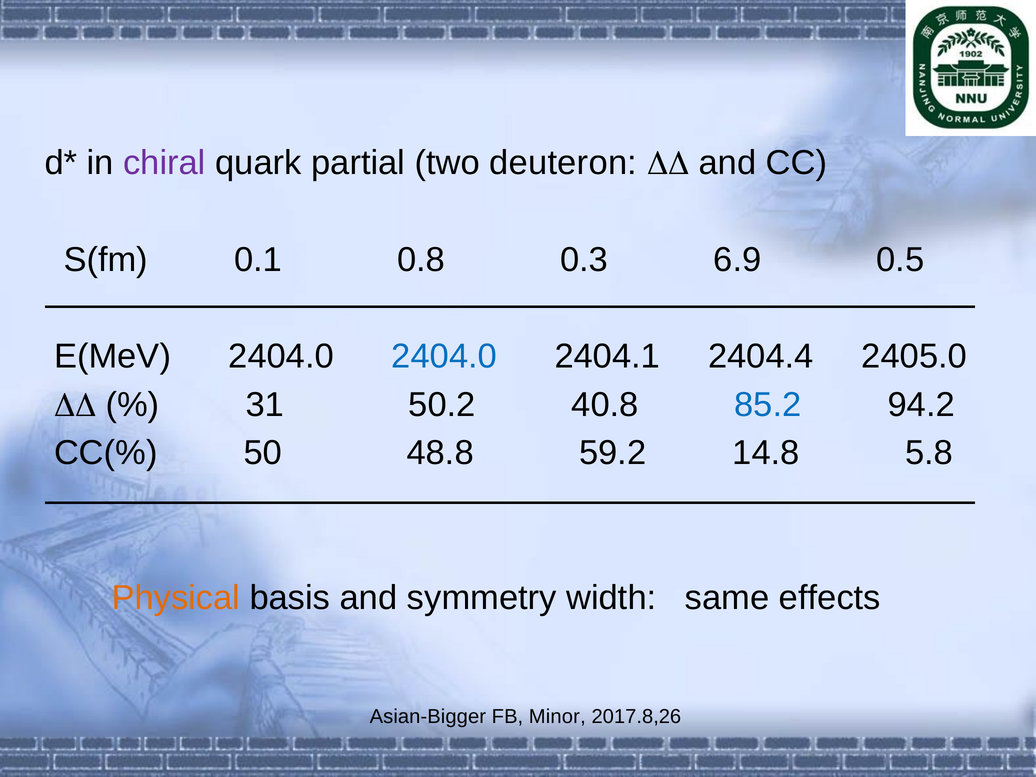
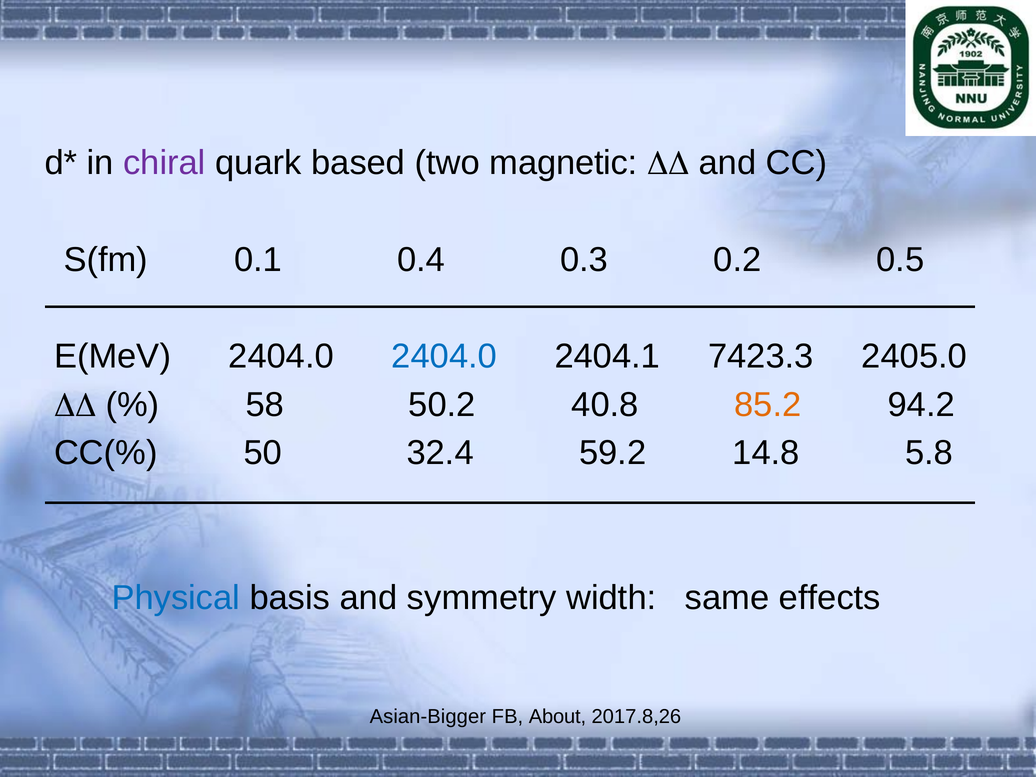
partial: partial -> based (358, 163)
deuteron: deuteron -> magnetic (563, 163)
0.8: 0.8 -> 0.4 (421, 260)
6.9: 6.9 -> 0.2 (737, 260)
2404.4: 2404.4 -> 7423.3 (761, 356)
31: 31 -> 58 (265, 405)
85.2 colour: blue -> orange (768, 405)
48.8: 48.8 -> 32.4 (440, 453)
Physical colour: orange -> blue (176, 598)
Minor: Minor -> About (557, 717)
